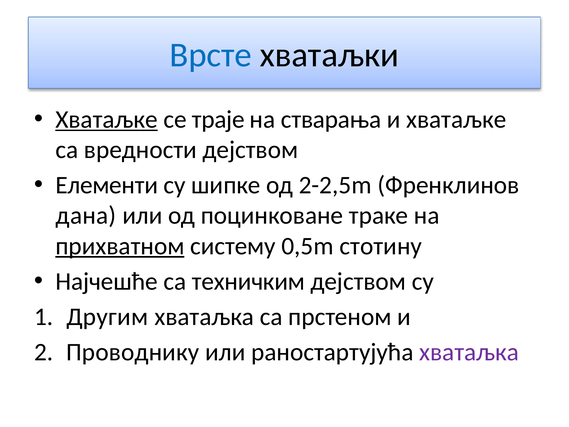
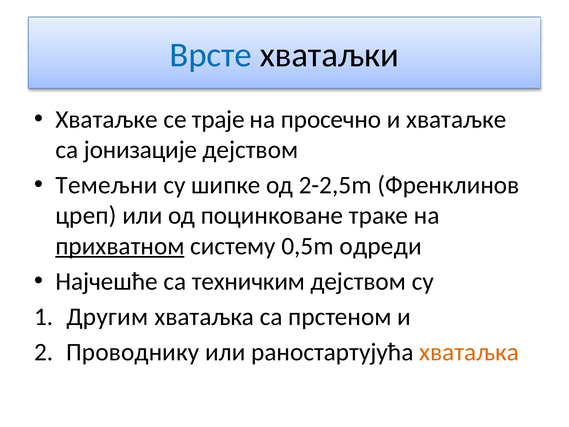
Хватаљке underline: present -> none (107, 119)
стварања: стварања -> просечно (331, 119)
вредности: вредности -> јонизације (141, 150)
Елементи: Елементи -> Темељни (106, 185)
дана: дана -> цреп (86, 215)
стотину: стотину -> одреди (381, 246)
хватаљка colour: purple -> orange (469, 352)
